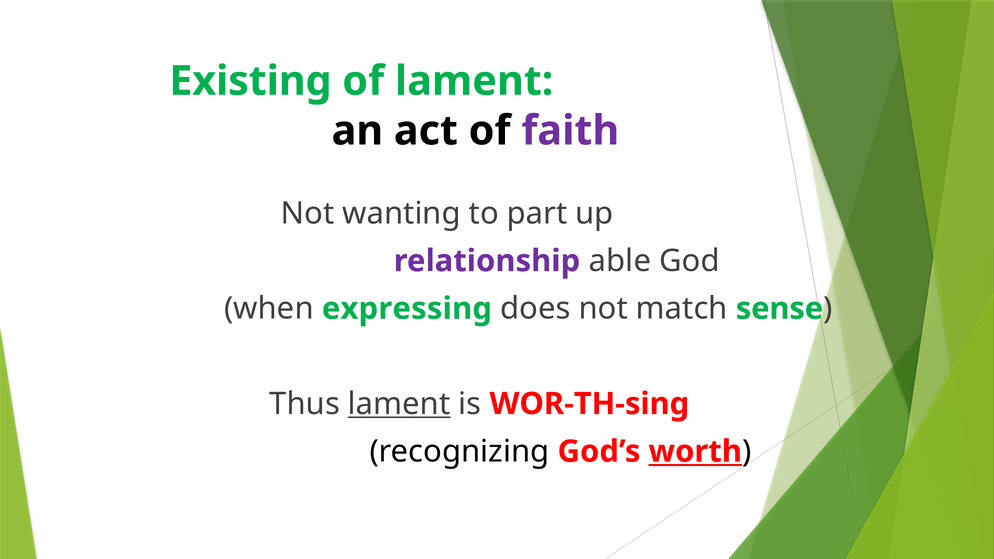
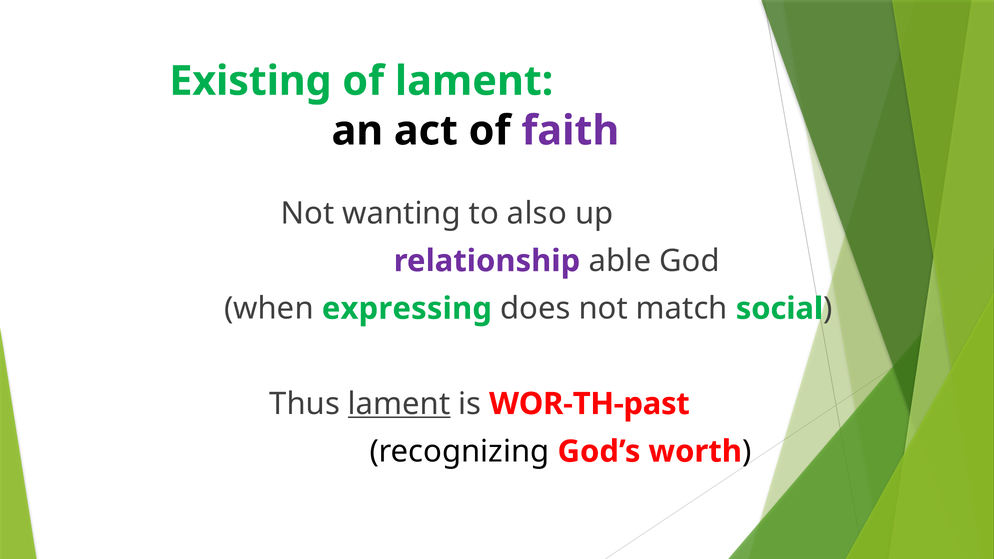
part: part -> also (537, 213)
sense: sense -> social (779, 309)
WOR-TH-sing: WOR-TH-sing -> WOR-TH-past (589, 404)
worth underline: present -> none (695, 452)
